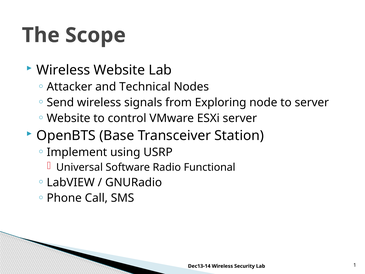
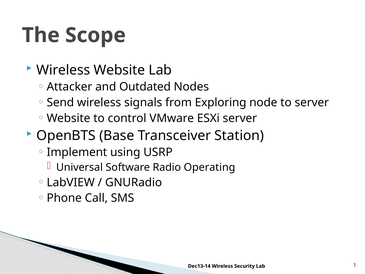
Technical: Technical -> Outdated (145, 87)
Functional: Functional -> Operating (210, 167)
